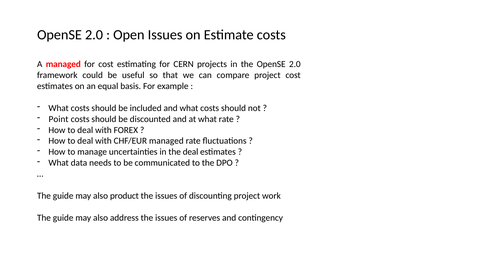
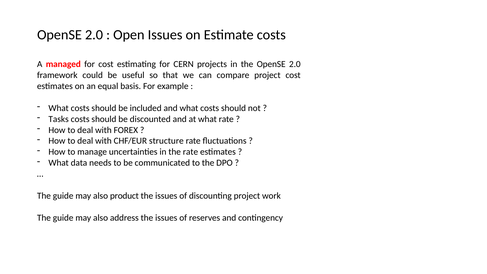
Point: Point -> Tasks (59, 119)
CHF/EUR managed: managed -> structure (166, 141)
the deal: deal -> rate (190, 152)
